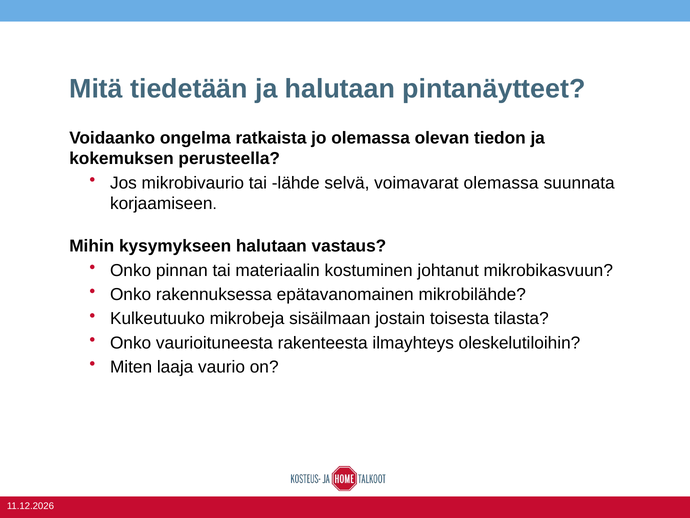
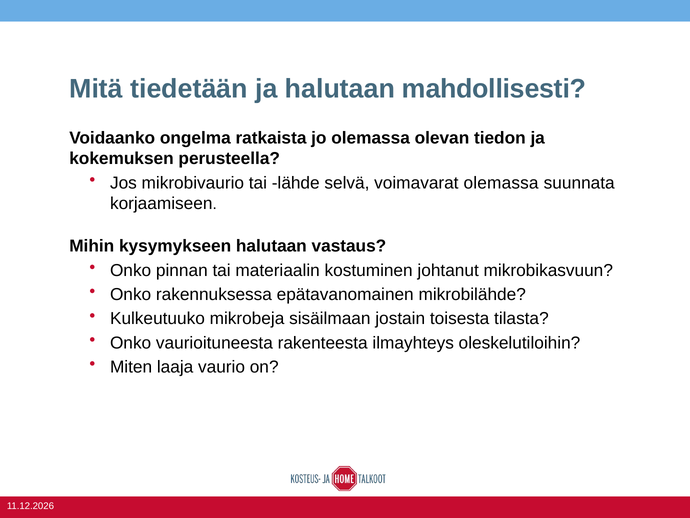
pintanäytteet: pintanäytteet -> mahdollisesti (494, 89)
